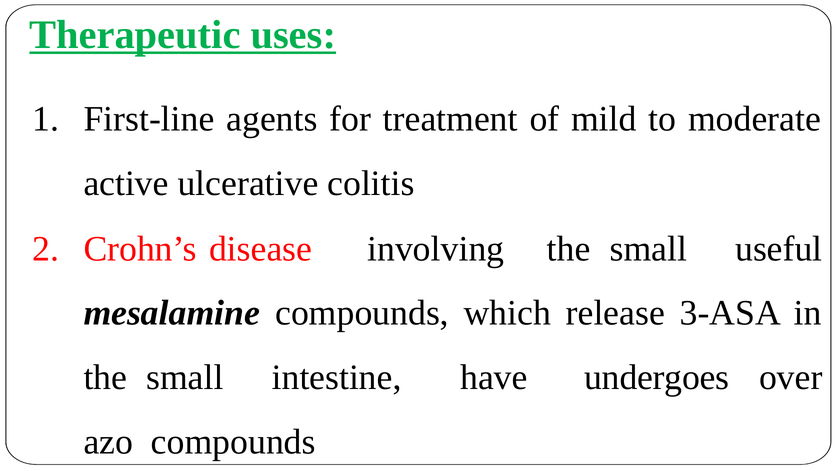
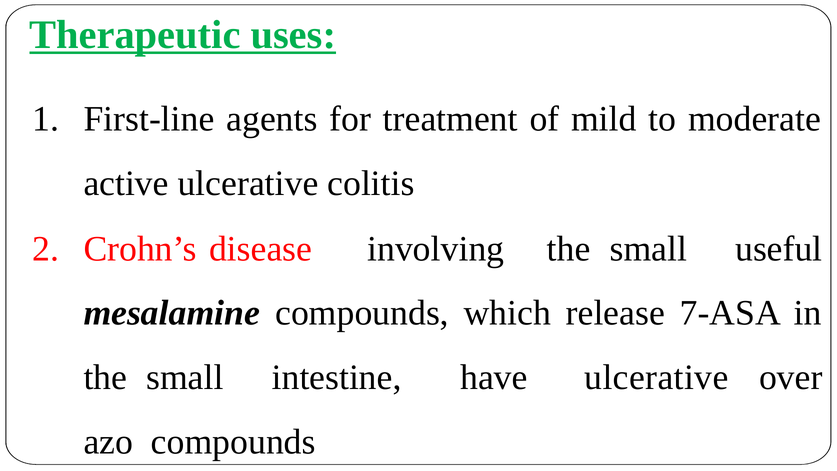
3-ASA: 3-ASA -> 7-ASA (730, 313)
have undergoes: undergoes -> ulcerative (656, 377)
